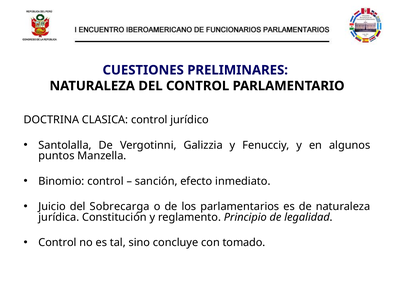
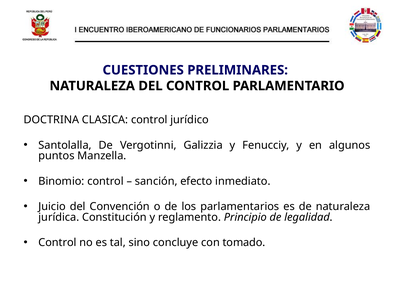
Sobrecarga: Sobrecarga -> Convención (120, 206)
